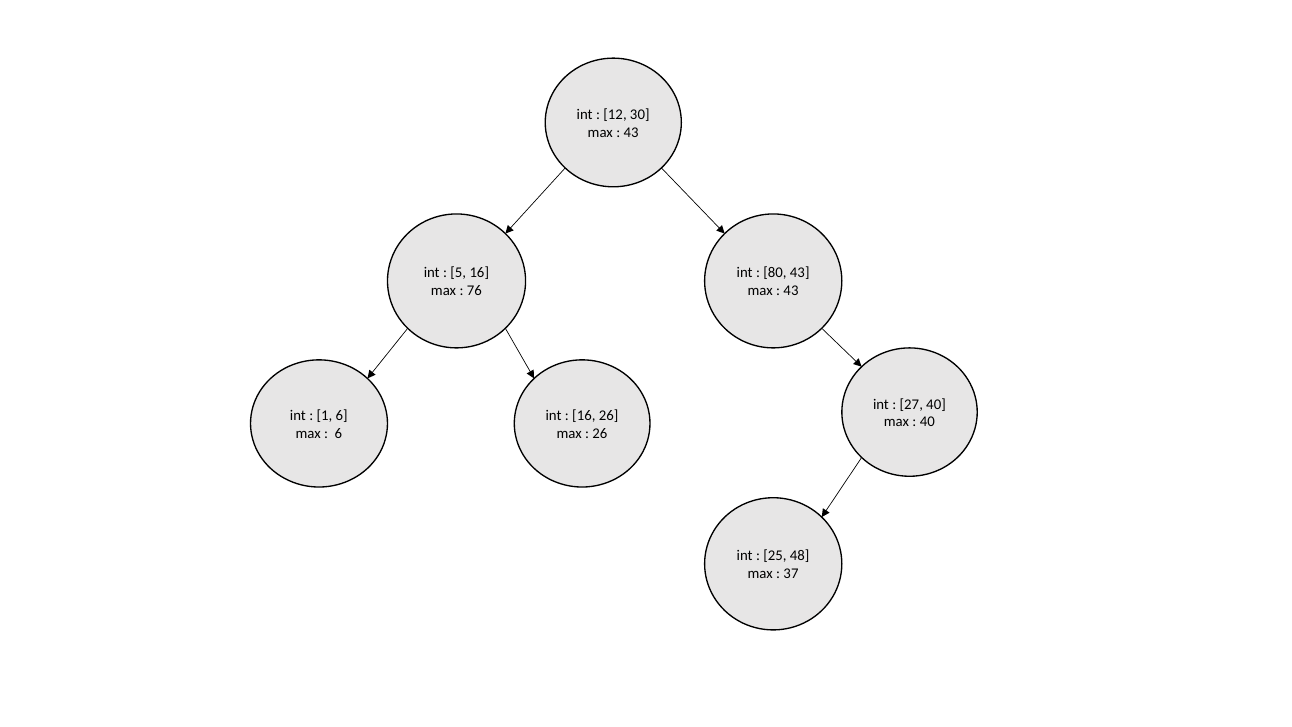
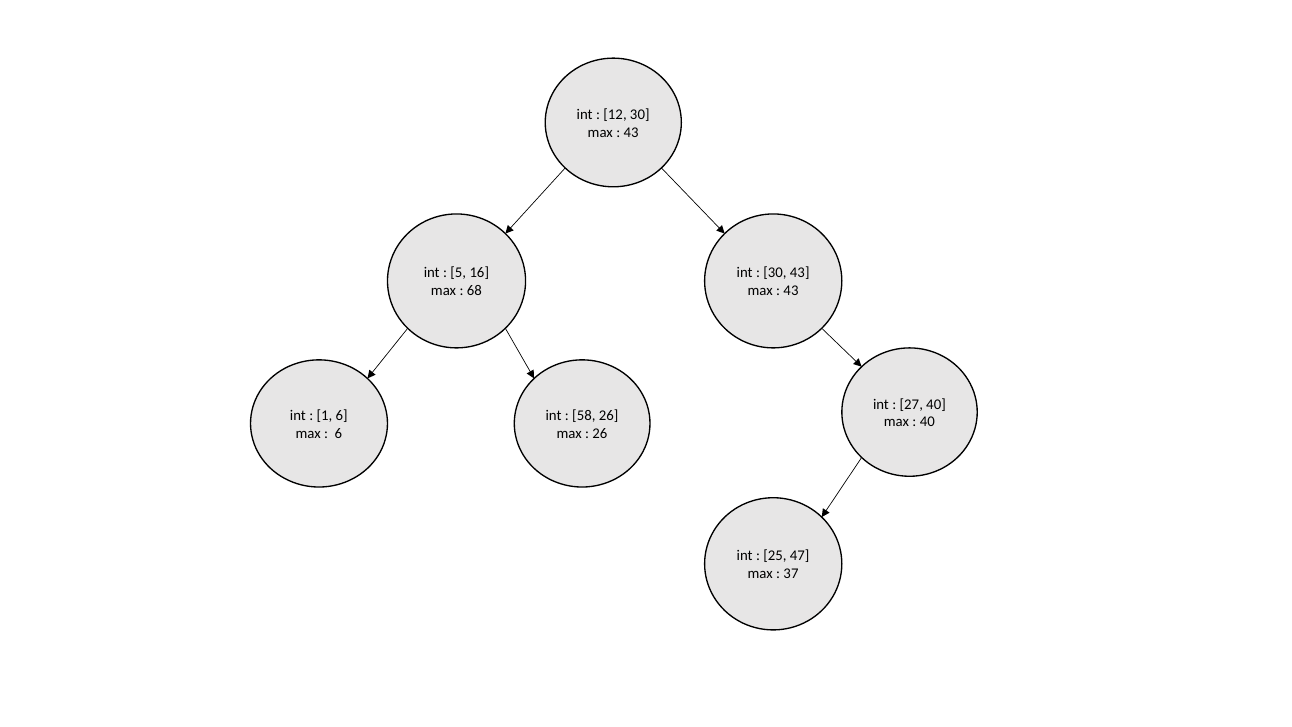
80: 80 -> 30 (775, 273)
76: 76 -> 68 (474, 291)
16: 16 -> 58 (584, 415)
48: 48 -> 47 (800, 556)
